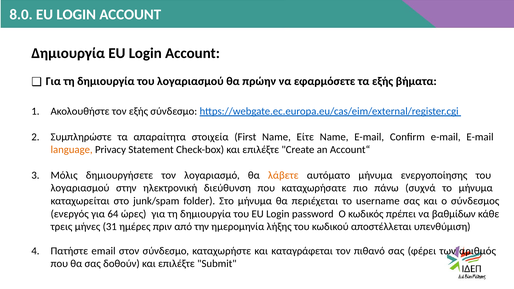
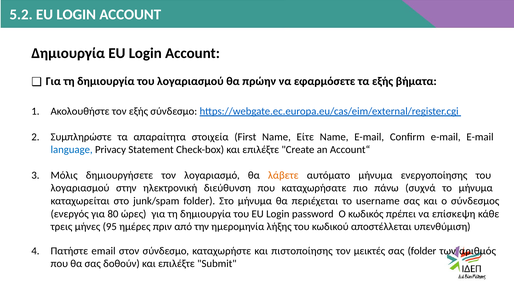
8.0: 8.0 -> 5.2 (21, 14)
language colour: orange -> blue (72, 150)
64: 64 -> 80 (113, 214)
βαθμίδων: βαθμίδων -> επίσκεψη (454, 214)
31: 31 -> 95 (110, 227)
καταγράφεται: καταγράφεται -> πιστοποίησης (302, 251)
πιθανό: πιθανό -> μεικτές (369, 251)
σας φέρει: φέρει -> folder (422, 251)
